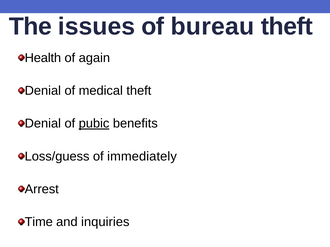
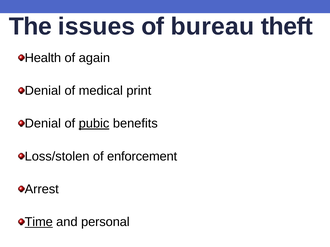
medical theft: theft -> print (139, 91)
Loss/guess: Loss/guess -> Loss/stolen (57, 157)
immediately: immediately -> enforcement (142, 157)
Time underline: none -> present (39, 222)
inquiries: inquiries -> personal (105, 222)
